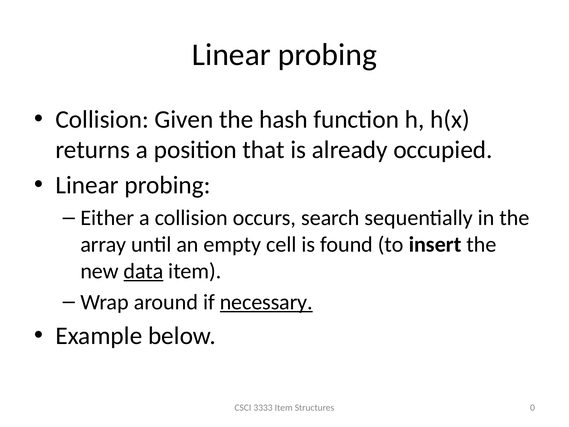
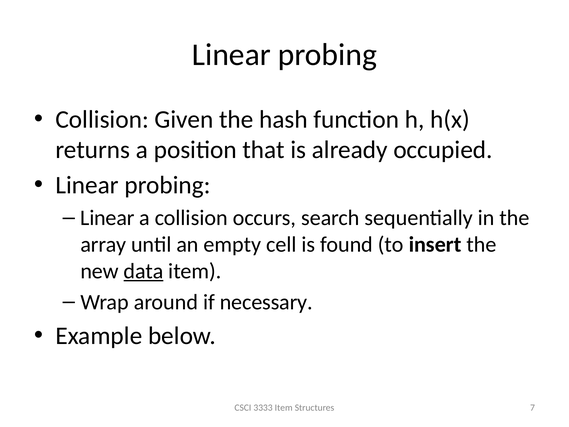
Either: Either -> Linear (107, 218)
necessary underline: present -> none (266, 302)
0: 0 -> 7 (533, 407)
